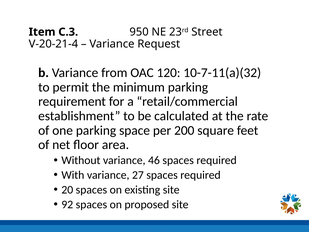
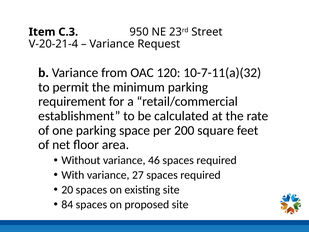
92: 92 -> 84 (67, 204)
